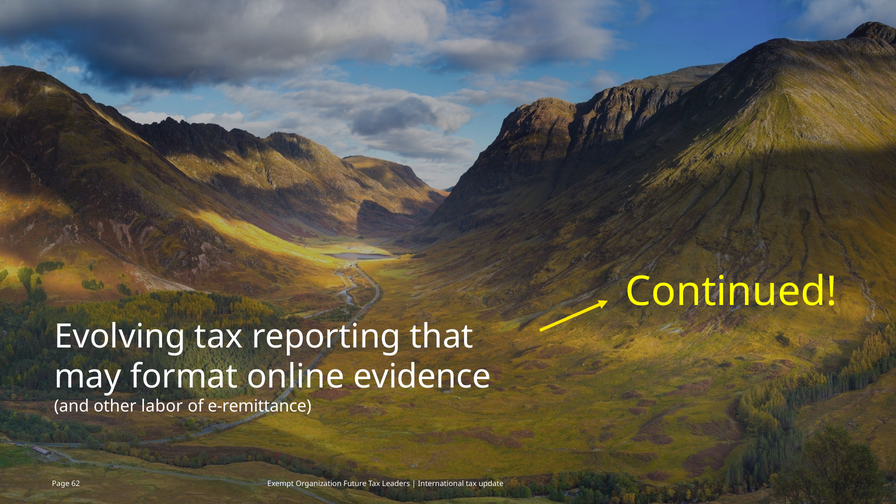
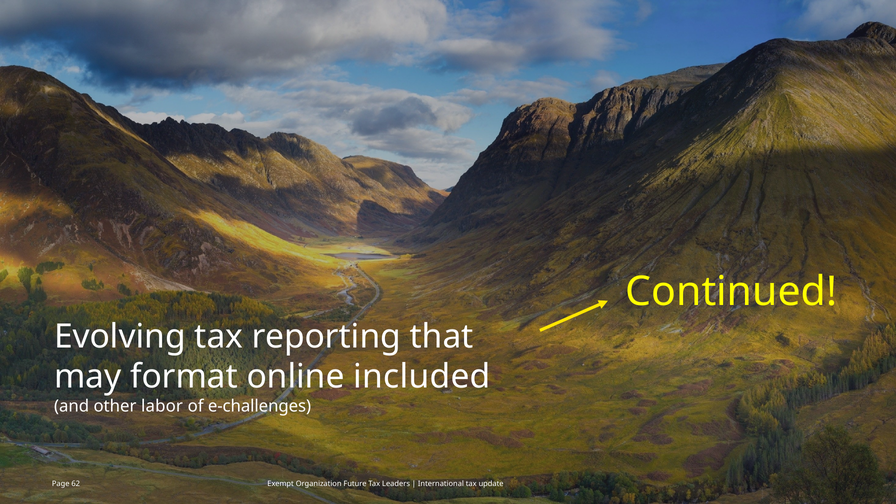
evidence: evidence -> included (422, 377)
e-remittance: e-remittance -> e-challenges (259, 406)
